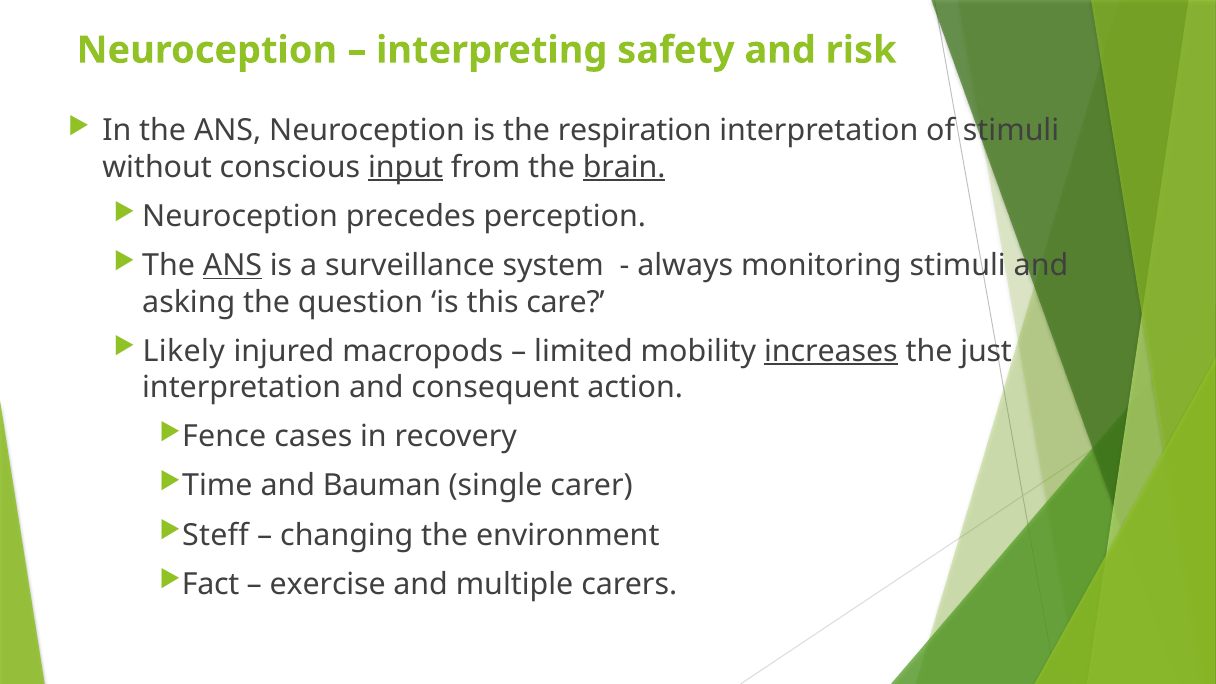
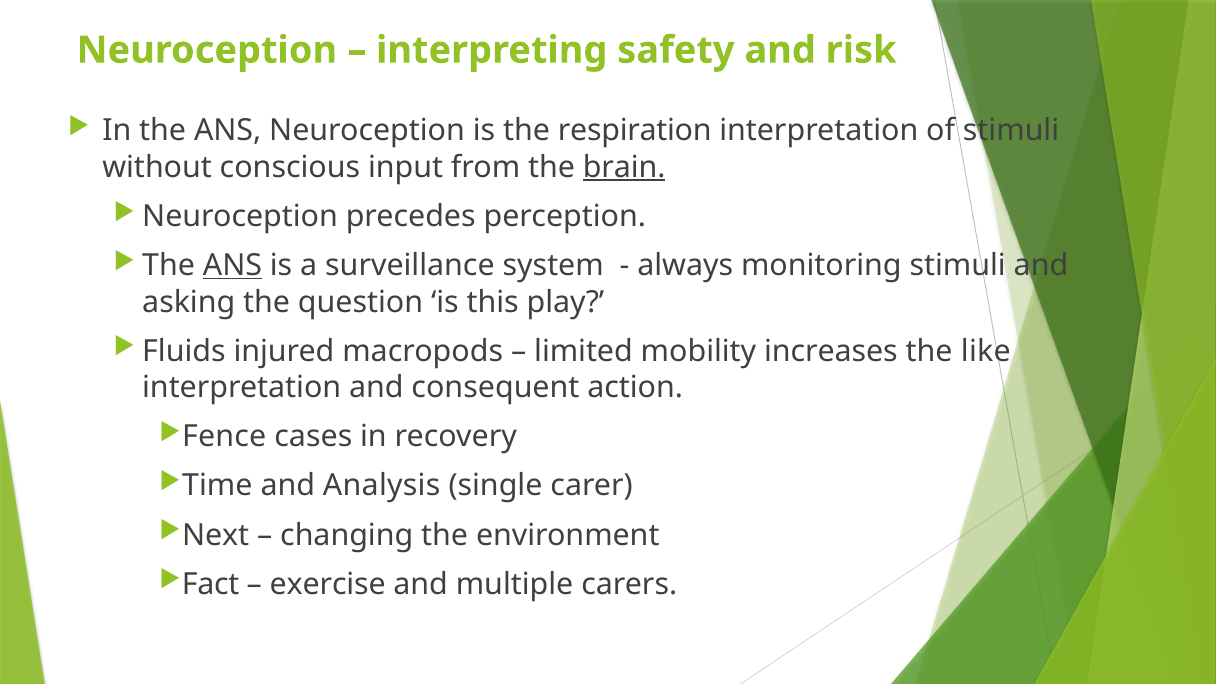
input underline: present -> none (406, 167)
care: care -> play (565, 302)
Likely: Likely -> Fluids (184, 351)
increases underline: present -> none (831, 351)
just: just -> like (986, 351)
Bauman: Bauman -> Analysis (382, 486)
Steff: Steff -> Next (216, 535)
